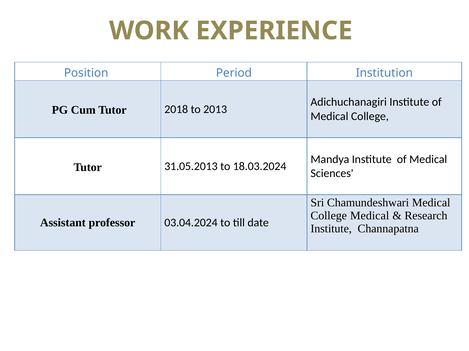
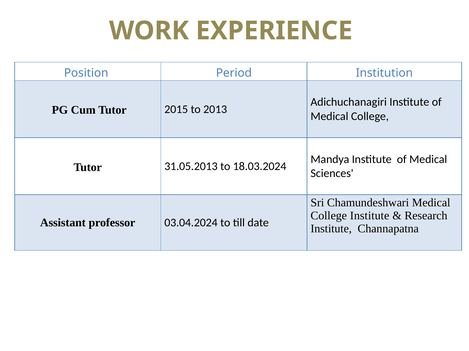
2018: 2018 -> 2015 (176, 109)
College Medical: Medical -> Institute (370, 216)
